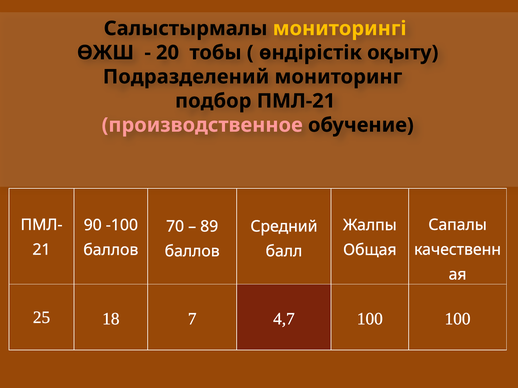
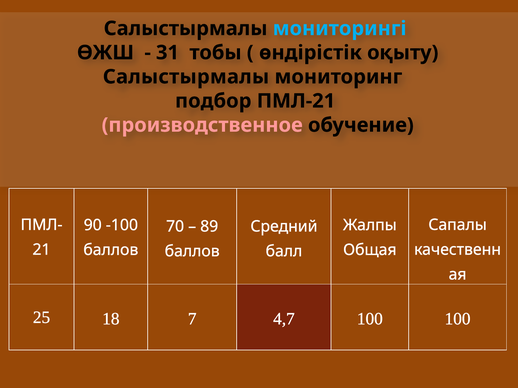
мониторингі colour: yellow -> light blue (340, 29)
20: 20 -> 31 (167, 53)
Подразделений: Подразделений -> Салыстырмалы (186, 77)
